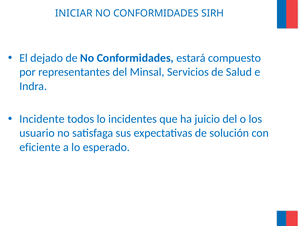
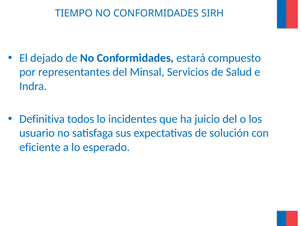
INICIAR: INICIAR -> TIEMPO (74, 13)
Incidente: Incidente -> Definitiva (42, 119)
